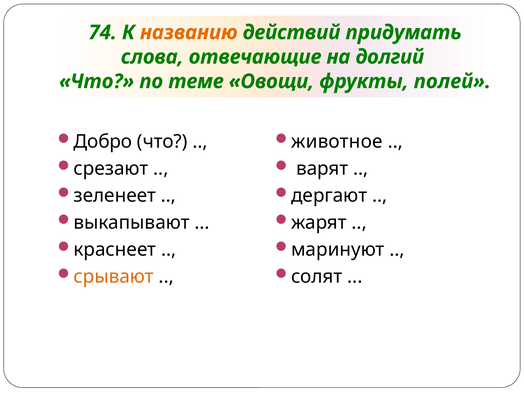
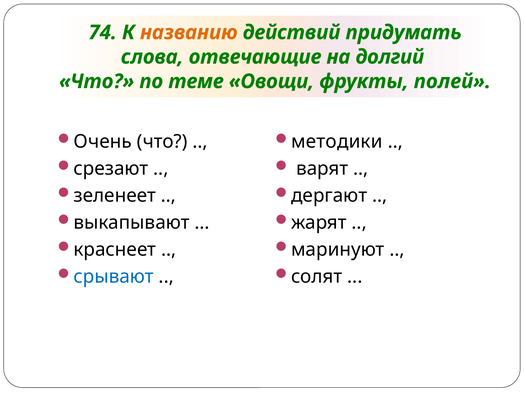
Добро: Добро -> Очень (103, 142)
животное: животное -> методики (337, 142)
срывают colour: orange -> blue (114, 277)
